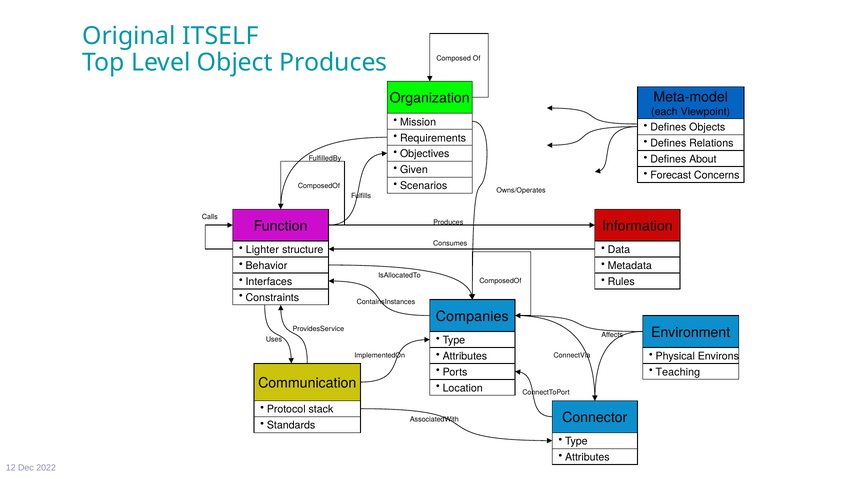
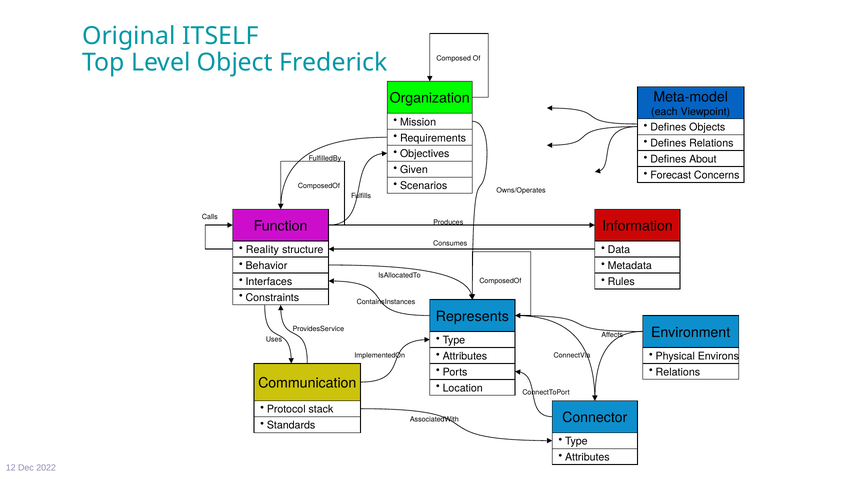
Object Produces: Produces -> Frederick (333, 63)
Lighter: Lighter -> Reality (262, 250)
Companies: Companies -> Represents (472, 317)
Teaching: Teaching -> Relations (678, 372)
